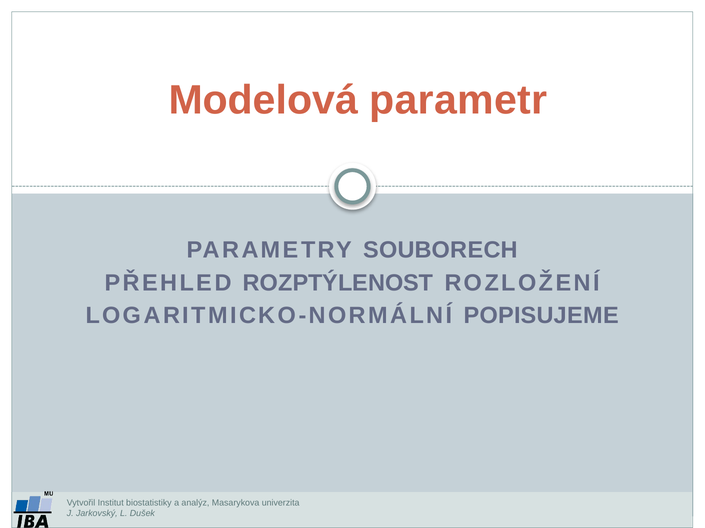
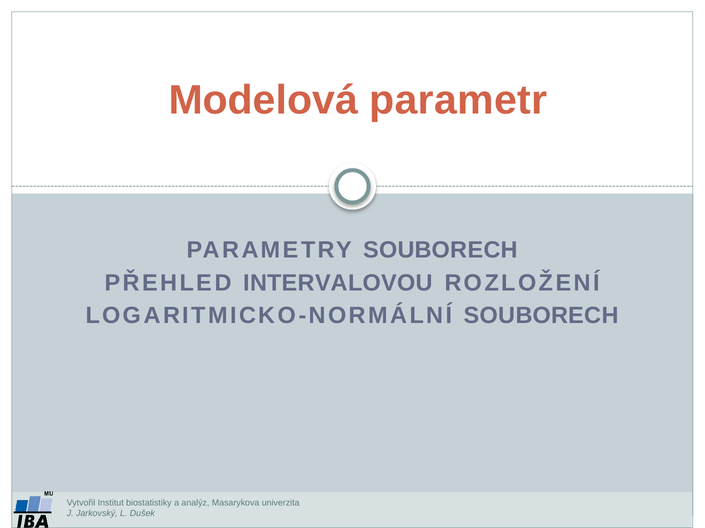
ROZPTÝLENOST: ROZPTÝLENOST -> INTERVALOVOU (338, 283)
LOGARITMICKO-NORMÁLNÍ POPISUJEME: POPISUJEME -> SOUBORECH (541, 316)
